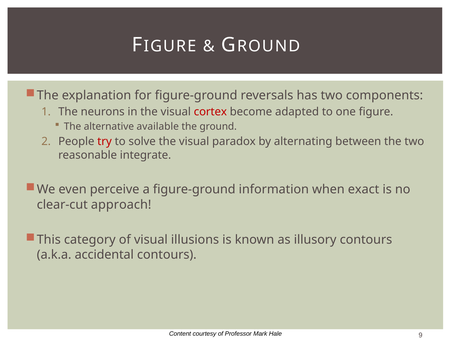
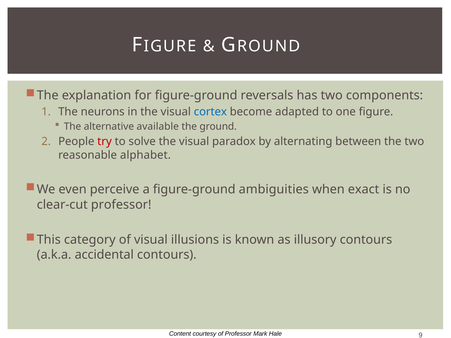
cortex colour: red -> blue (210, 112)
integrate: integrate -> alphabet (145, 155)
information: information -> ambiguities (274, 190)
clear-cut approach: approach -> professor (121, 205)
